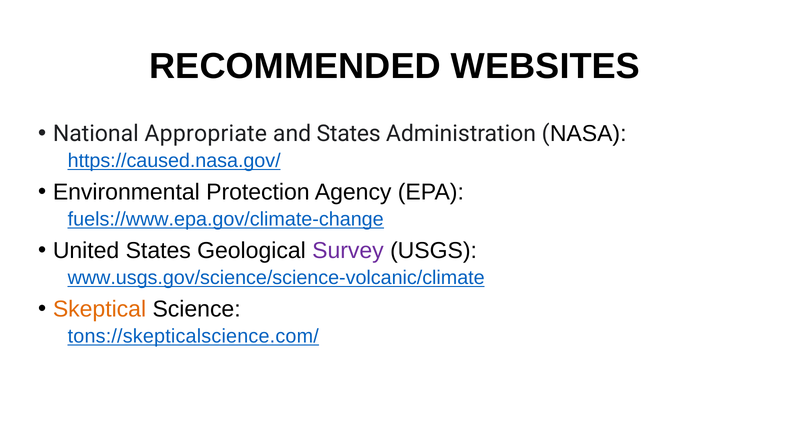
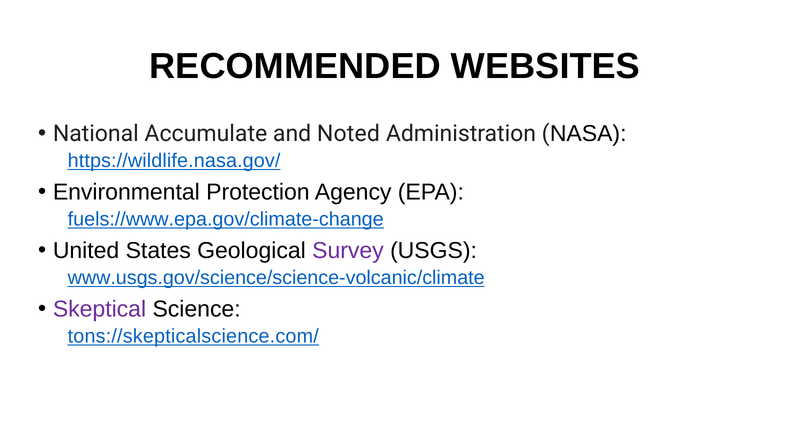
Appropriate: Appropriate -> Accumulate (206, 134)
and States: States -> Noted (348, 134)
https://caused.nasa.gov/: https://caused.nasa.gov/ -> https://wildlife.nasa.gov/ (174, 161)
Skeptical colour: orange -> purple (100, 309)
